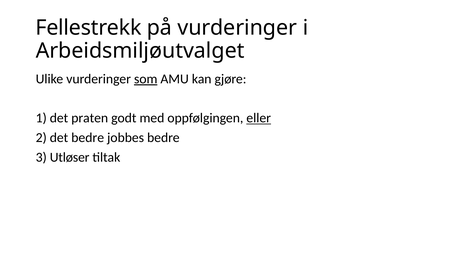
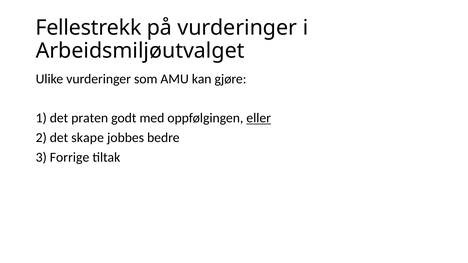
som underline: present -> none (146, 79)
det bedre: bedre -> skape (88, 138)
Utløser: Utløser -> Forrige (70, 157)
